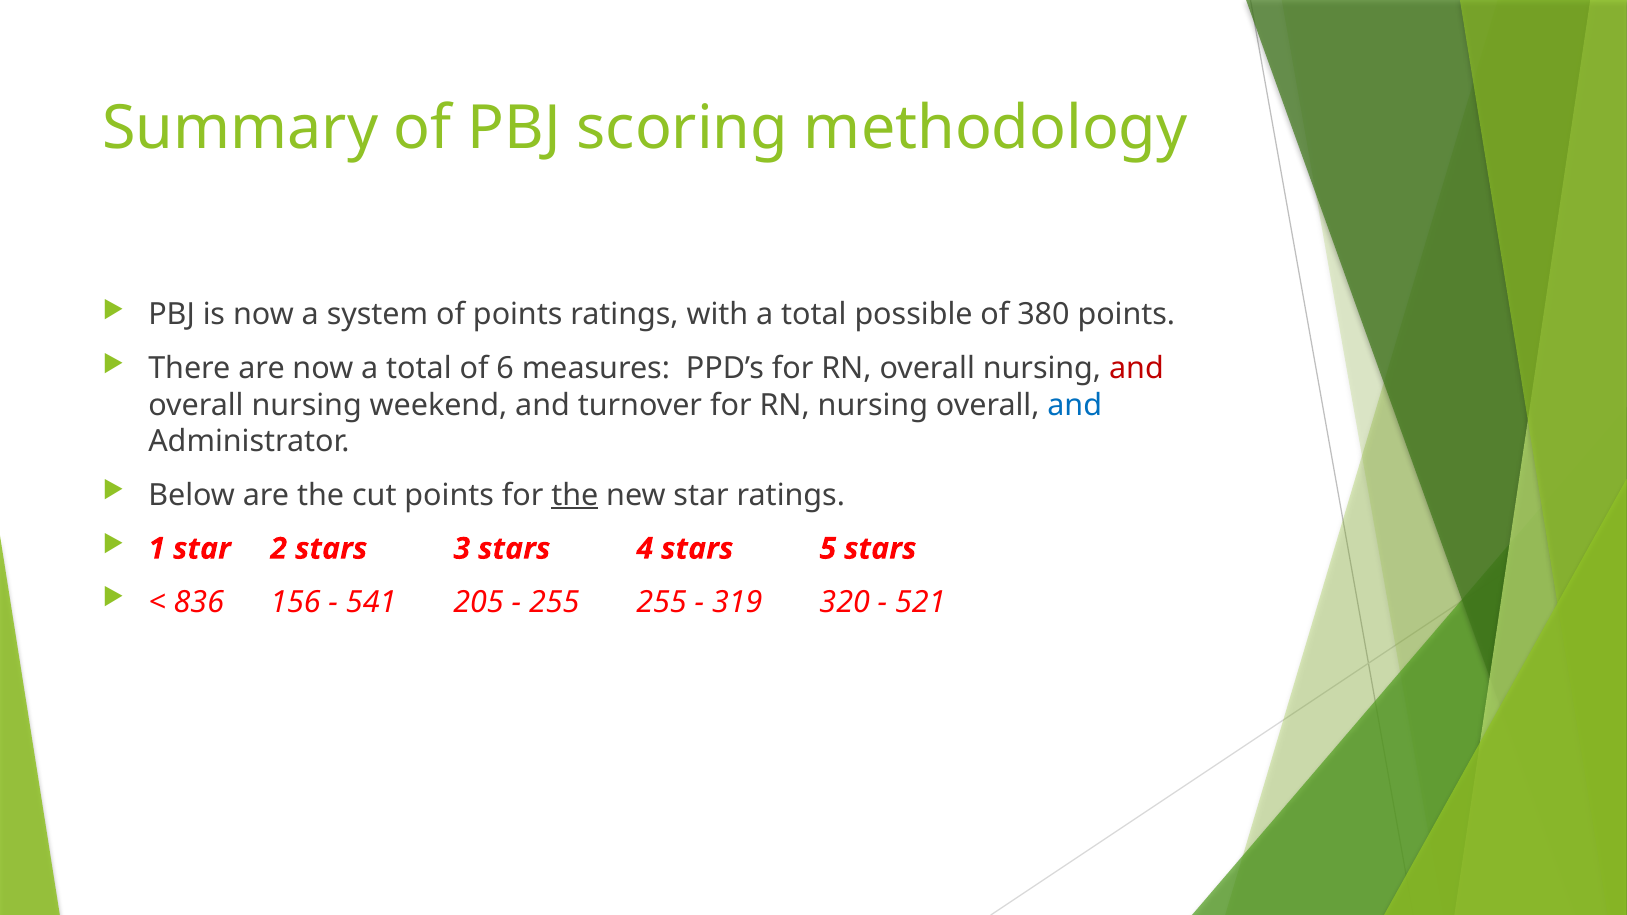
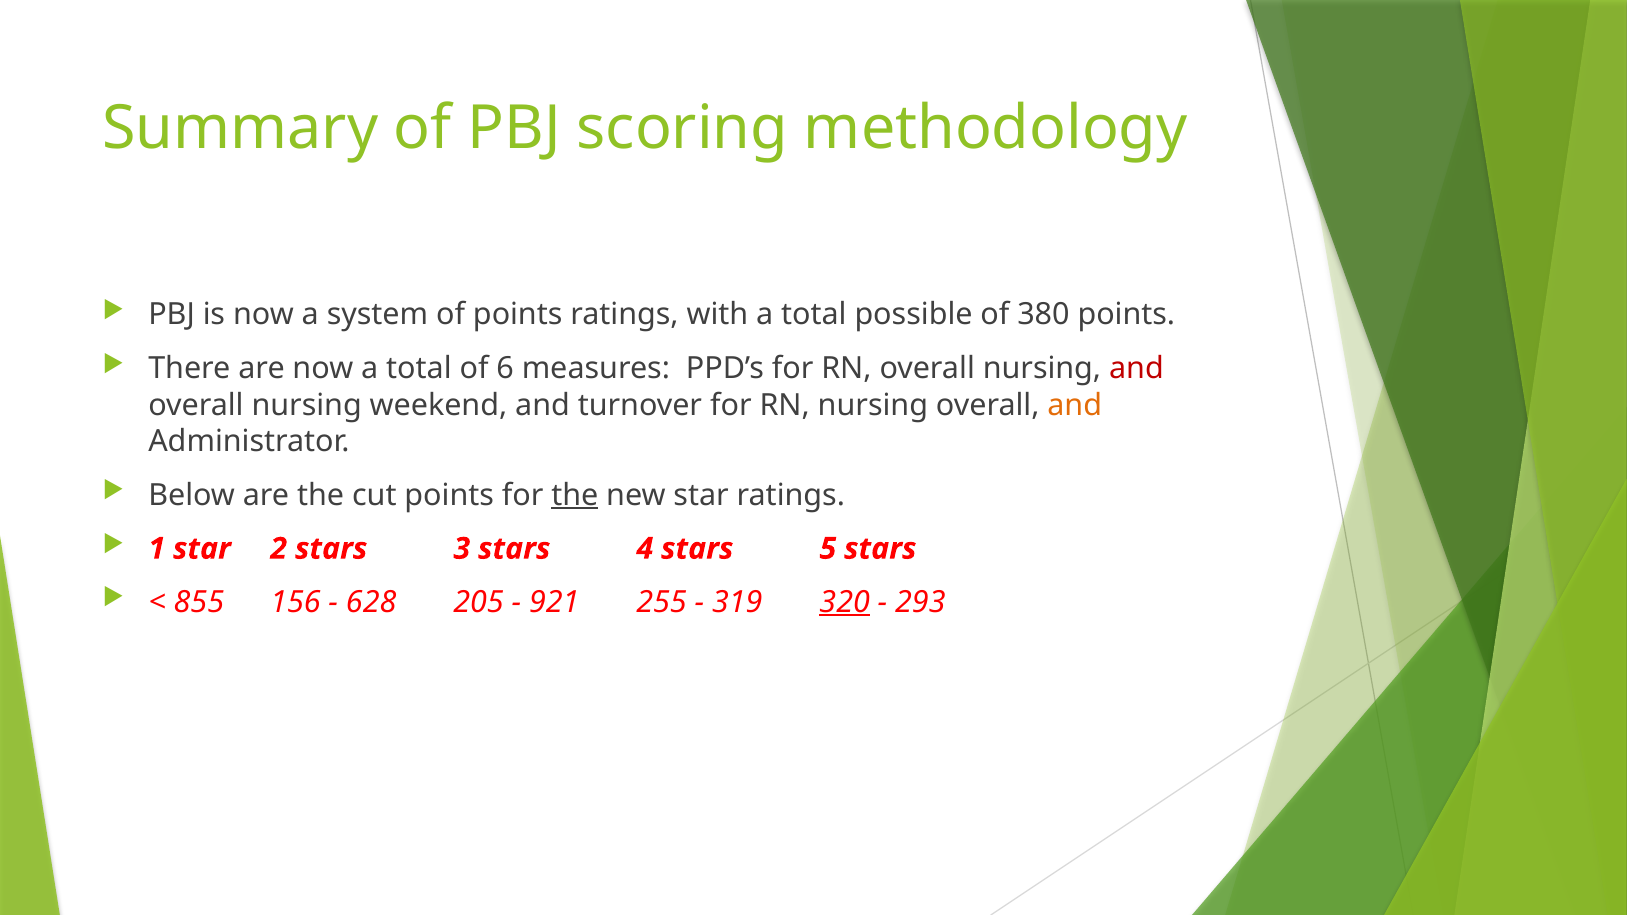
and colour: blue -> orange (1075, 405)
836: 836 -> 855 (199, 602)
541: 541 -> 628 (371, 602)
255: 255 -> 921 (554, 602)
320 underline: none -> present (845, 602)
521: 521 -> 293 (920, 602)
